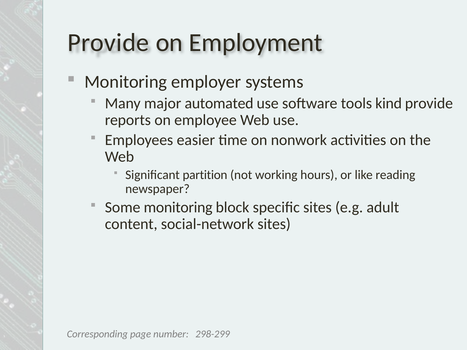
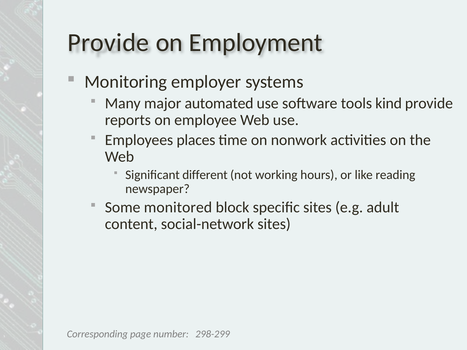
easier: easier -> places (196, 140)
partition: partition -> different (205, 175)
Some monitoring: monitoring -> monitored (178, 207)
